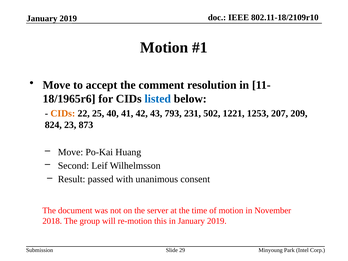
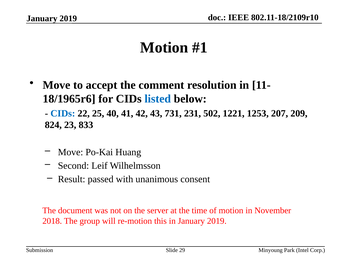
CIDs colour: orange -> blue (63, 113)
793: 793 -> 731 (173, 113)
873: 873 -> 833 (86, 125)
